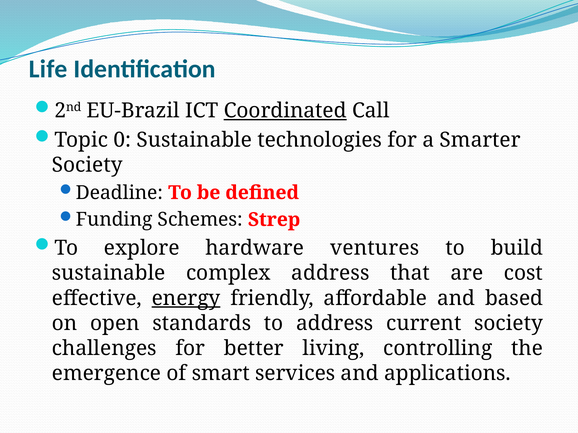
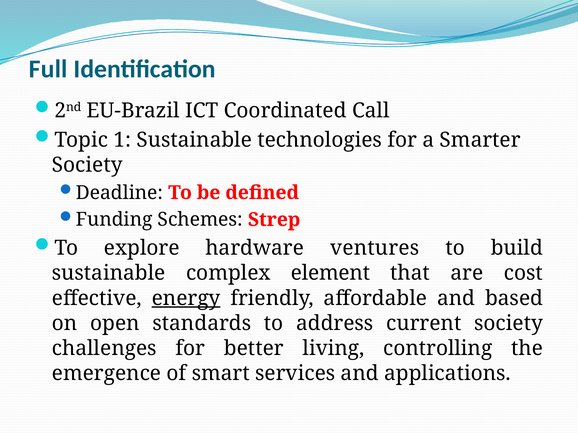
Life: Life -> Full (48, 69)
Coordinated underline: present -> none (285, 111)
0: 0 -> 1 (122, 140)
complex address: address -> element (331, 273)
